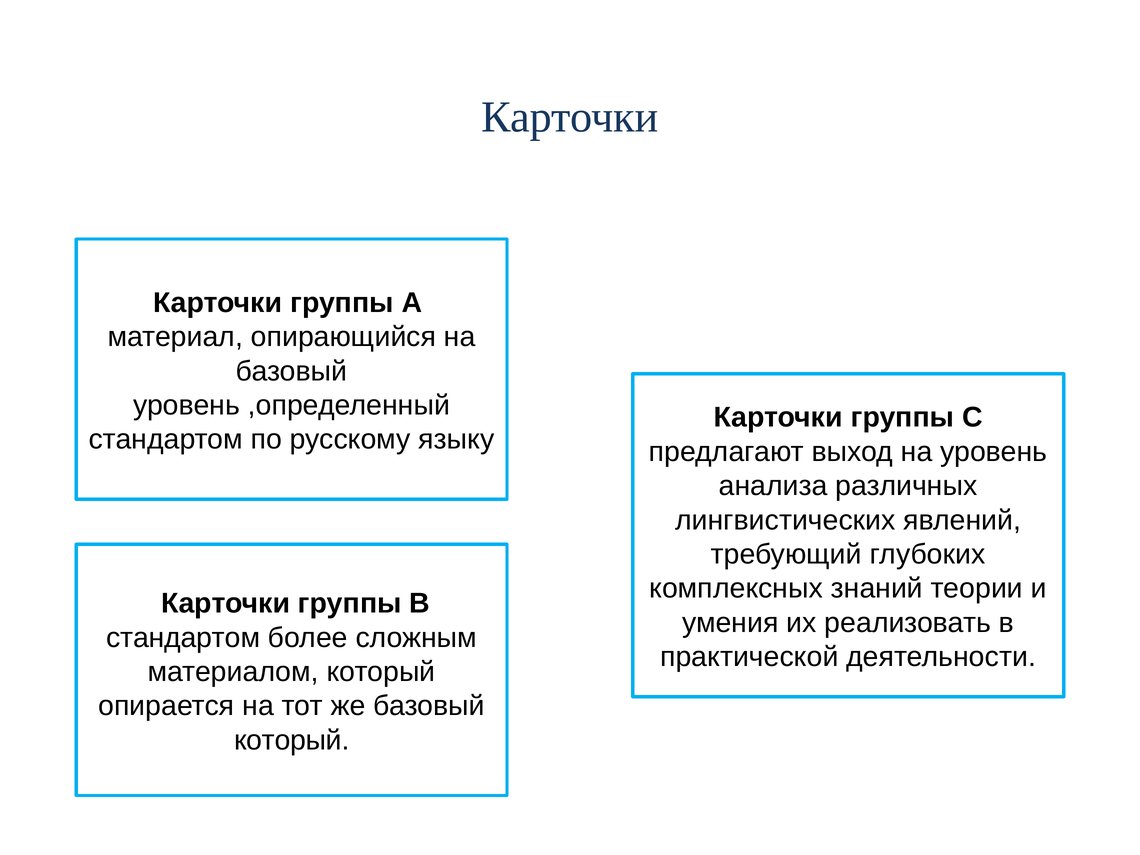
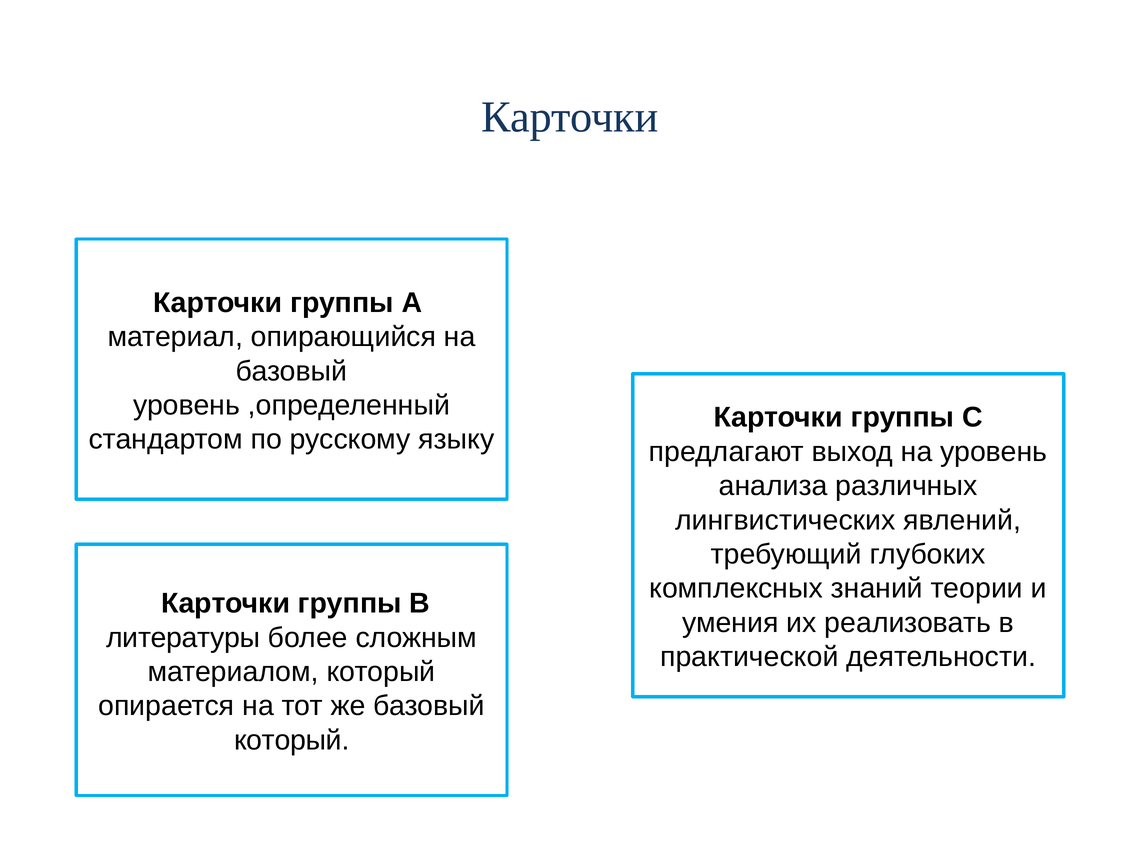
стандартом: стандартом -> литературы (183, 638)
